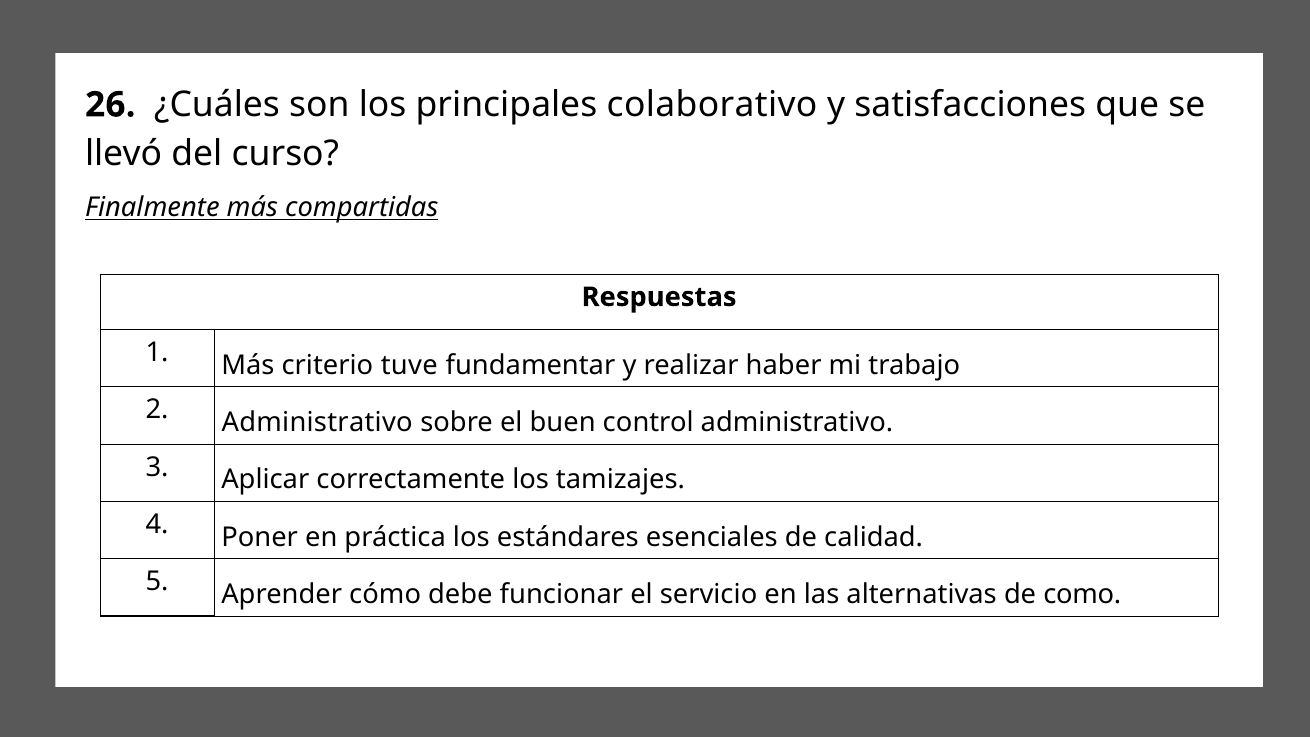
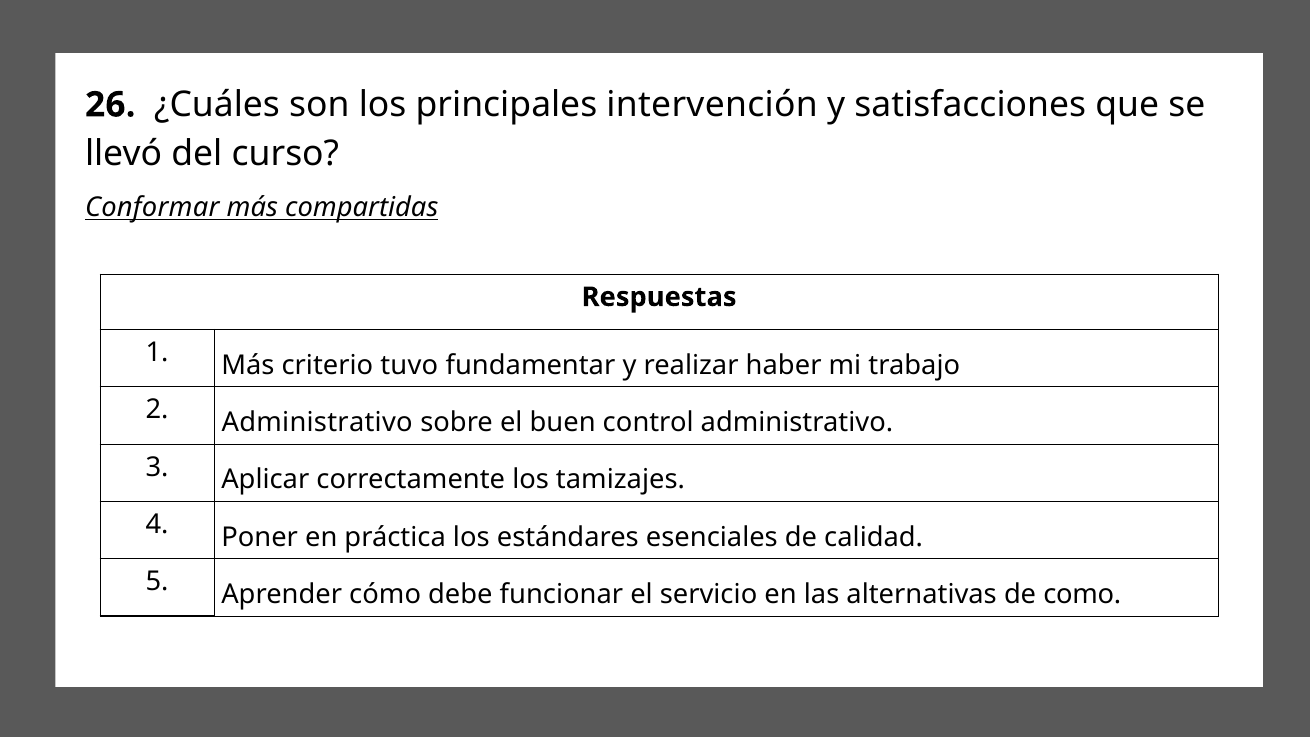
colaborativo: colaborativo -> intervención (712, 105)
Finalmente: Finalmente -> Conformar (152, 207)
tuve: tuve -> tuvo (409, 365)
